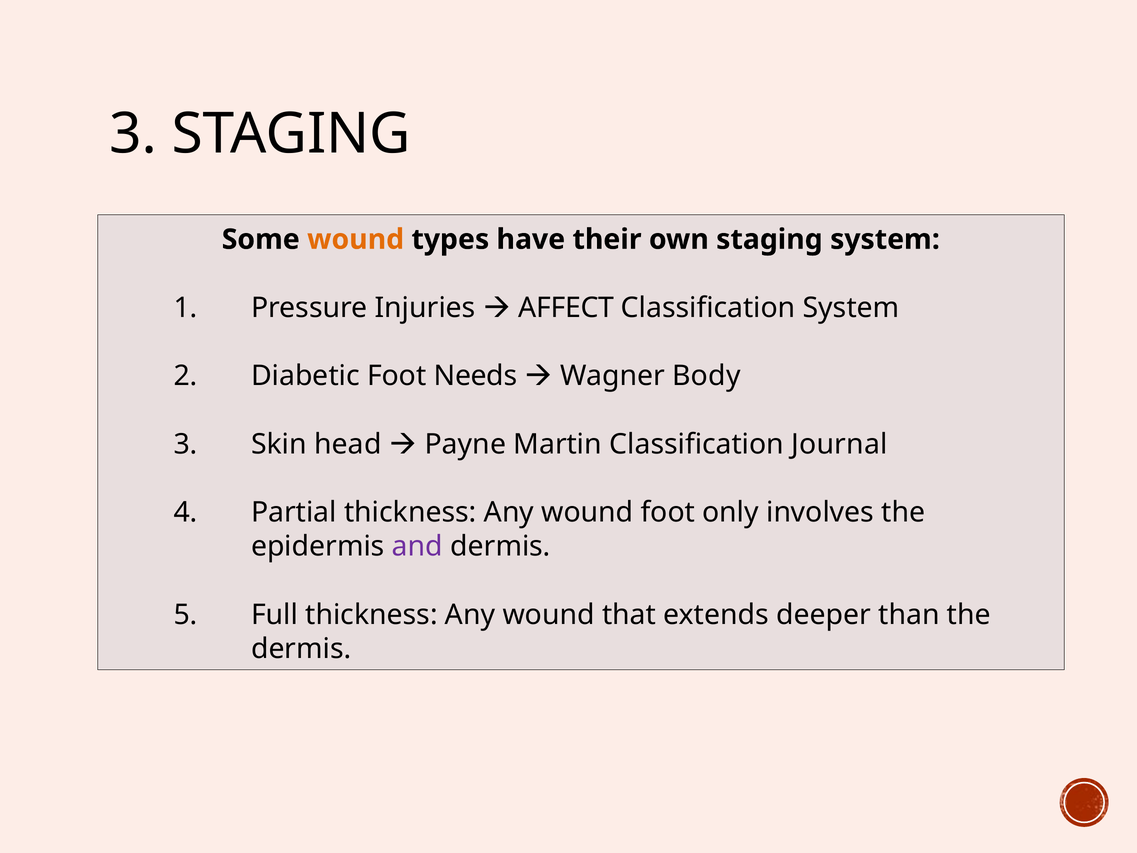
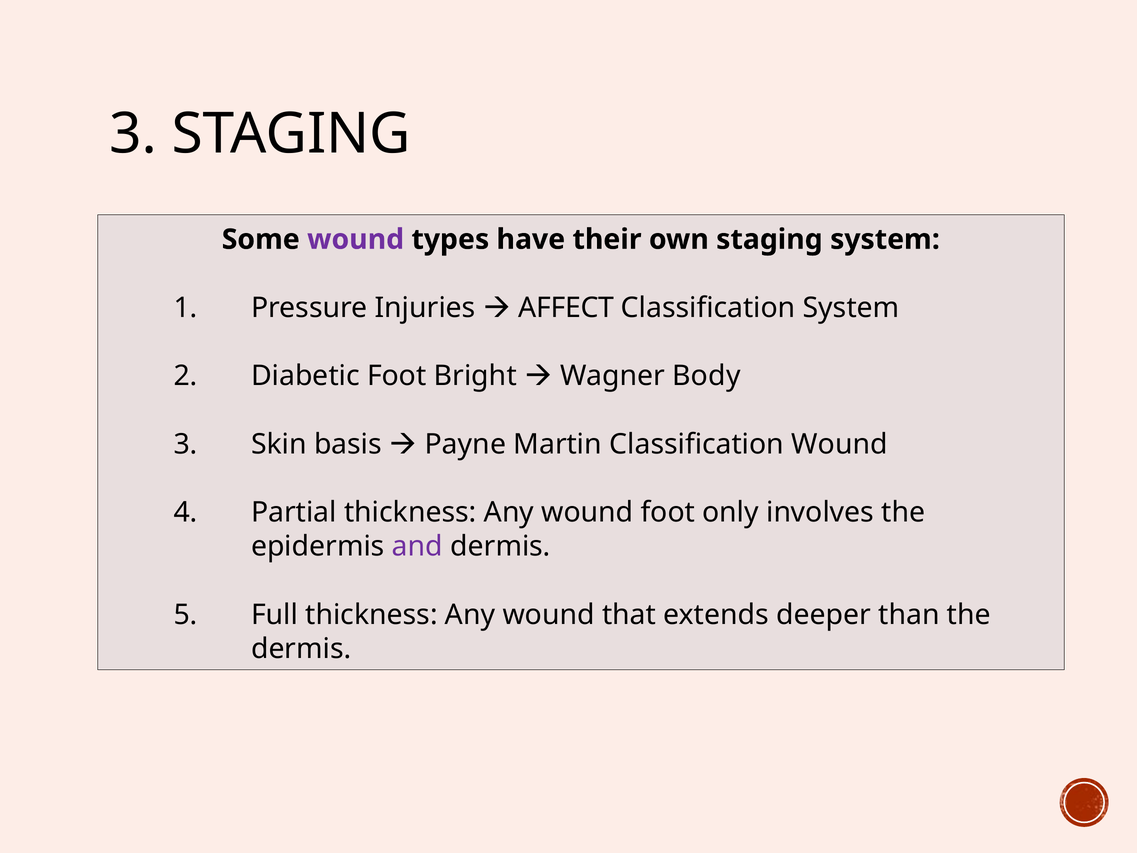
wound colour: orange -> purple (356, 239)
Needs: Needs -> Bright (475, 376)
head: head -> basis (348, 444)
Classification Journal: Journal -> Wound (840, 444)
